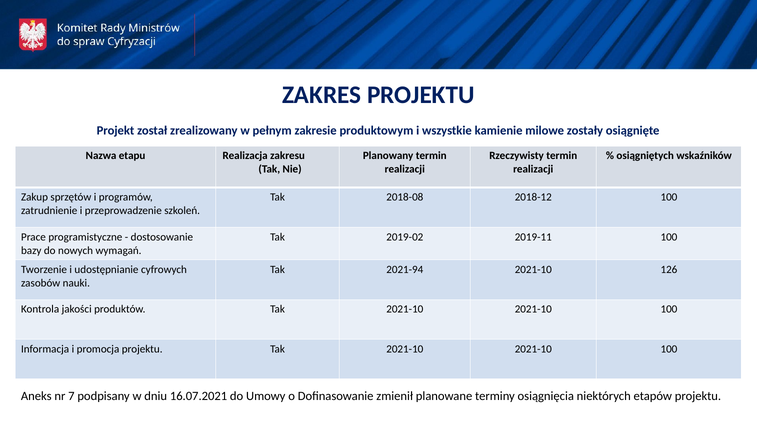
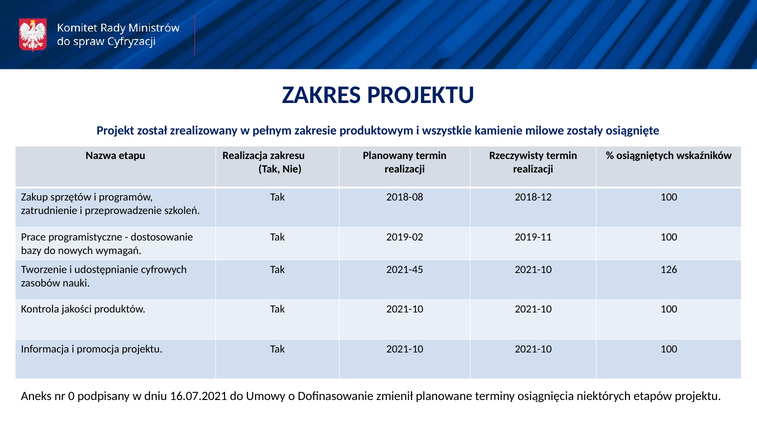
2021-94: 2021-94 -> 2021-45 (405, 269)
7: 7 -> 0 (71, 396)
